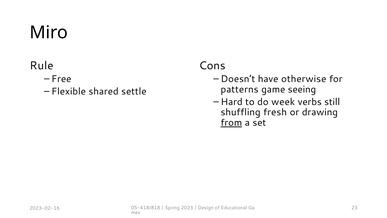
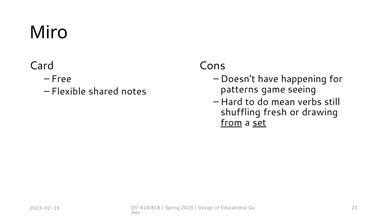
Rule: Rule -> Card (42, 65)
otherwise: otherwise -> happening (304, 79)
settle: settle -> notes (134, 91)
week: week -> mean (283, 102)
set underline: none -> present (259, 123)
